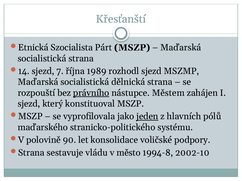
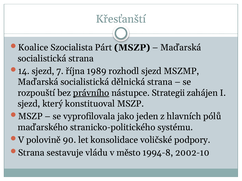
Etnická: Etnická -> Koalice (33, 48)
Městem: Městem -> Strategii (168, 93)
jeden underline: present -> none (147, 117)
